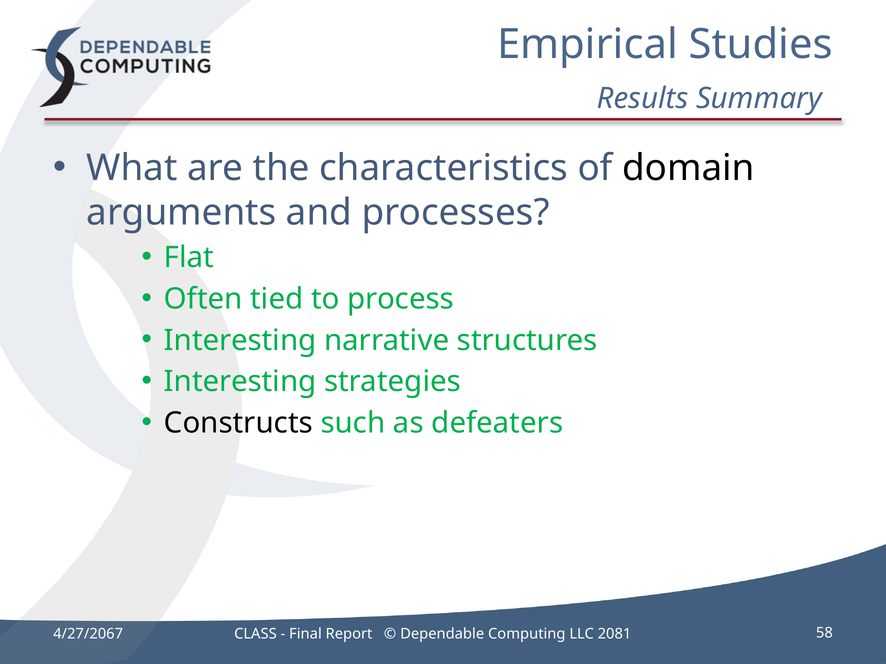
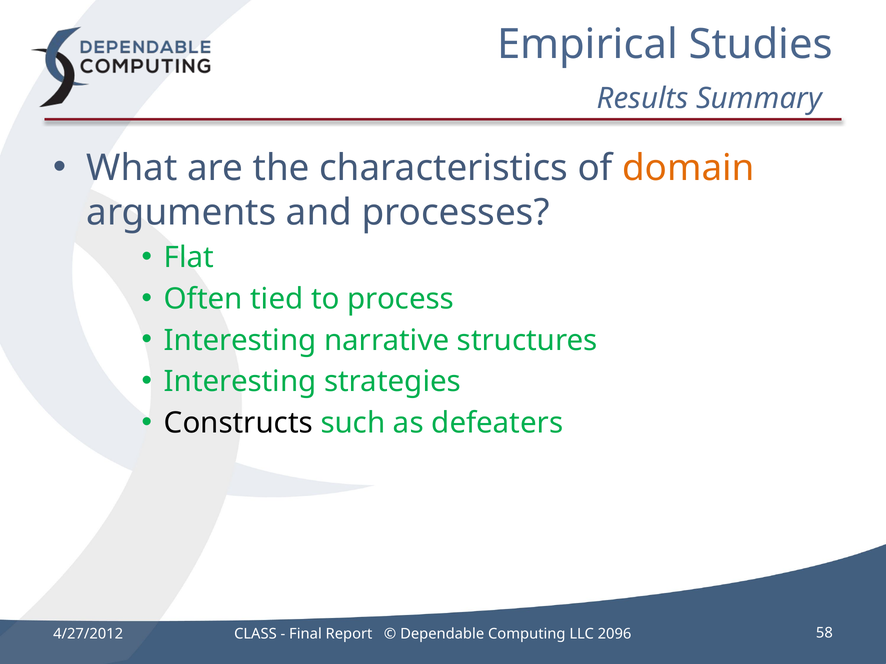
domain colour: black -> orange (688, 168)
4/27/2067: 4/27/2067 -> 4/27/2012 (88, 635)
2081: 2081 -> 2096 (615, 635)
